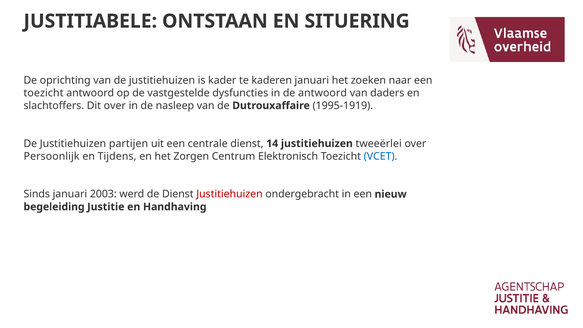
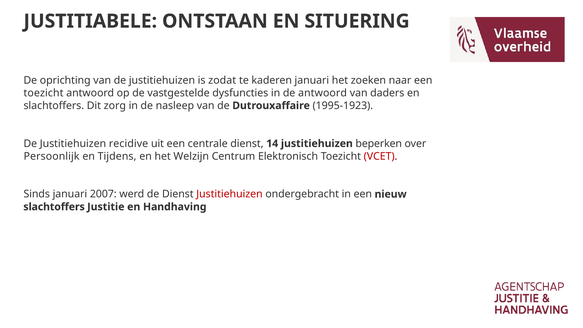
kader: kader -> zodat (222, 80)
Dit over: over -> zorg (115, 106)
1995-1919: 1995-1919 -> 1995-1923 (343, 106)
partijen: partijen -> recidive (129, 144)
tweeërlei: tweeërlei -> beperken (379, 144)
Zorgen: Zorgen -> Welzijn (191, 156)
VCET colour: blue -> red (381, 156)
2003: 2003 -> 2007 (103, 194)
begeleiding: begeleiding -> slachtoffers (54, 207)
